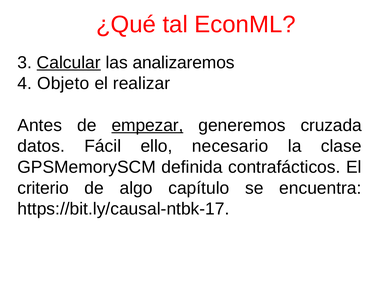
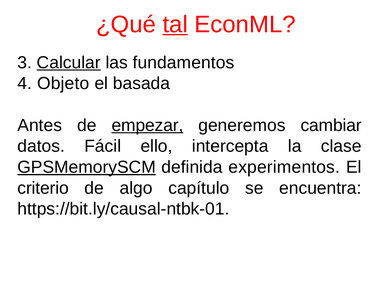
tal underline: none -> present (175, 24)
analizaremos: analizaremos -> fundamentos (183, 63)
realizar: realizar -> basada (142, 83)
cruzada: cruzada -> cambiar (331, 125)
necesario: necesario -> intercepta (230, 146)
GPSMemorySCM underline: none -> present (87, 167)
contrafácticos: contrafácticos -> experimentos (284, 167)
https://bit.ly/causal-ntbk-17: https://bit.ly/causal-ntbk-17 -> https://bit.ly/causal-ntbk-01 (123, 209)
